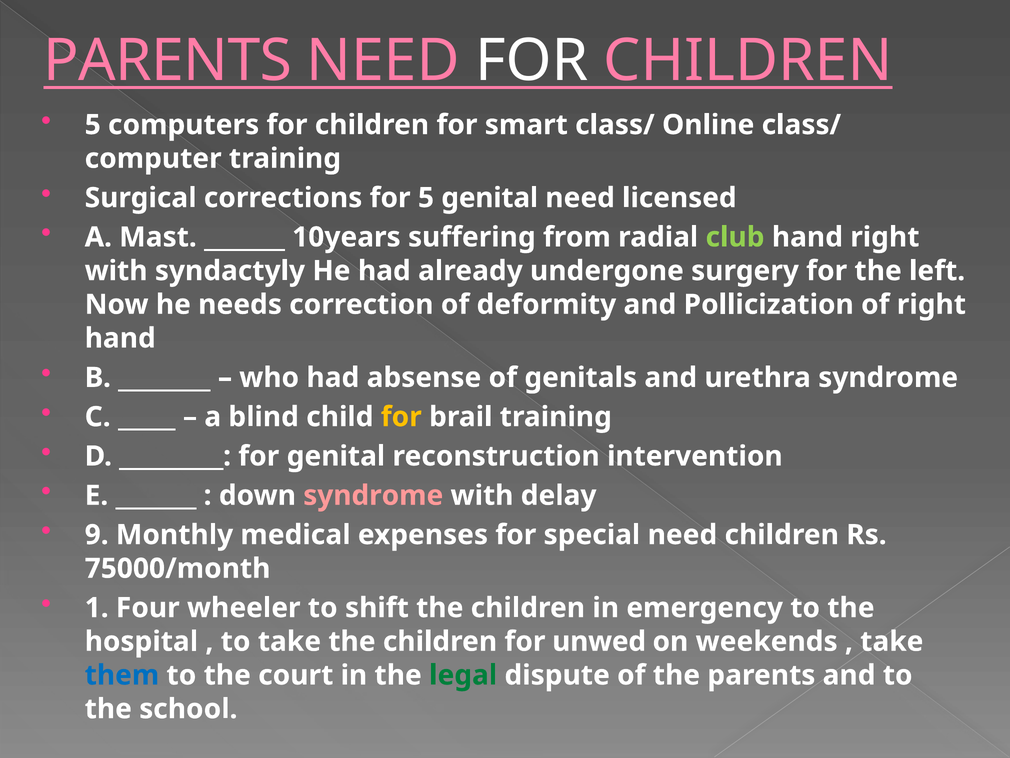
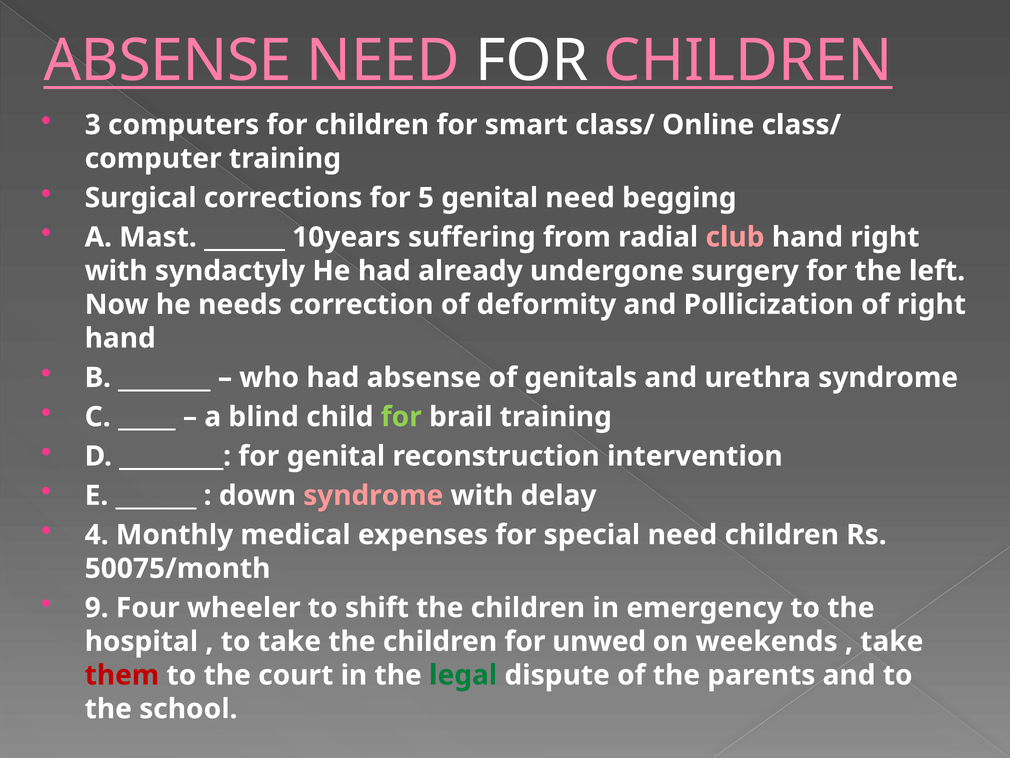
PARENTS: PARENTS -> ABSENSE (168, 61)
5: 5 -> 3 (93, 125)
licensed: licensed -> begging (679, 198)
club colour: light green -> pink (735, 237)
for colour: yellow -> light green (401, 417)
9: 9 -> 4 (97, 535)
75000/month: 75000/month -> 50075/month (178, 568)
1: 1 -> 9 (97, 607)
them colour: blue -> red (122, 675)
